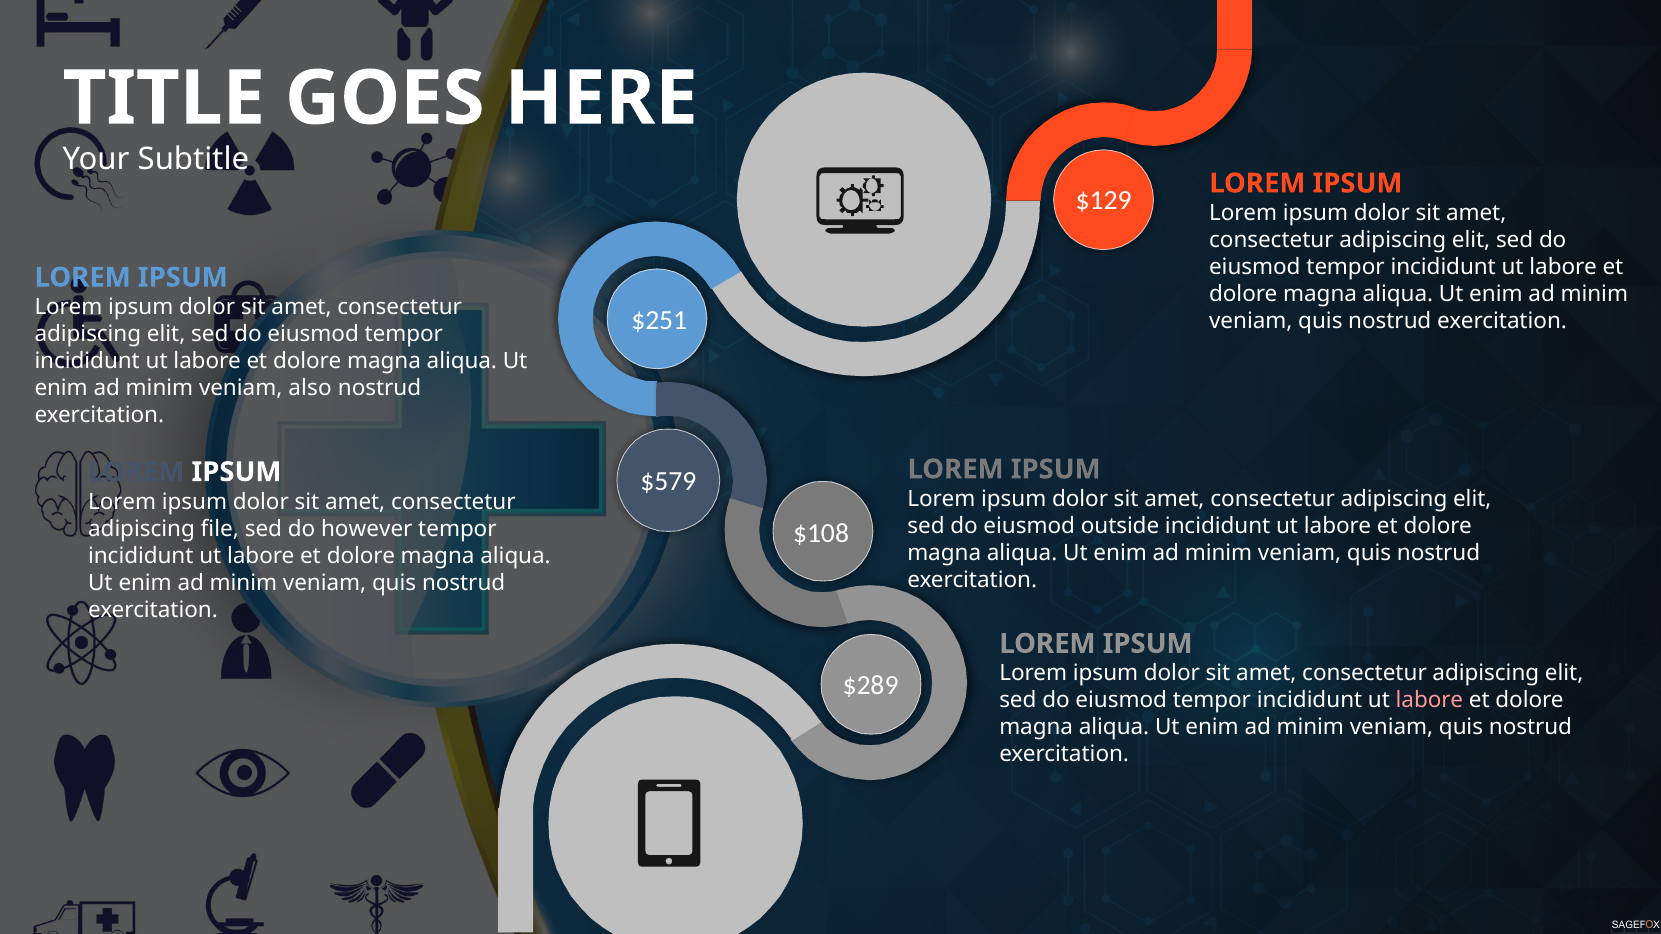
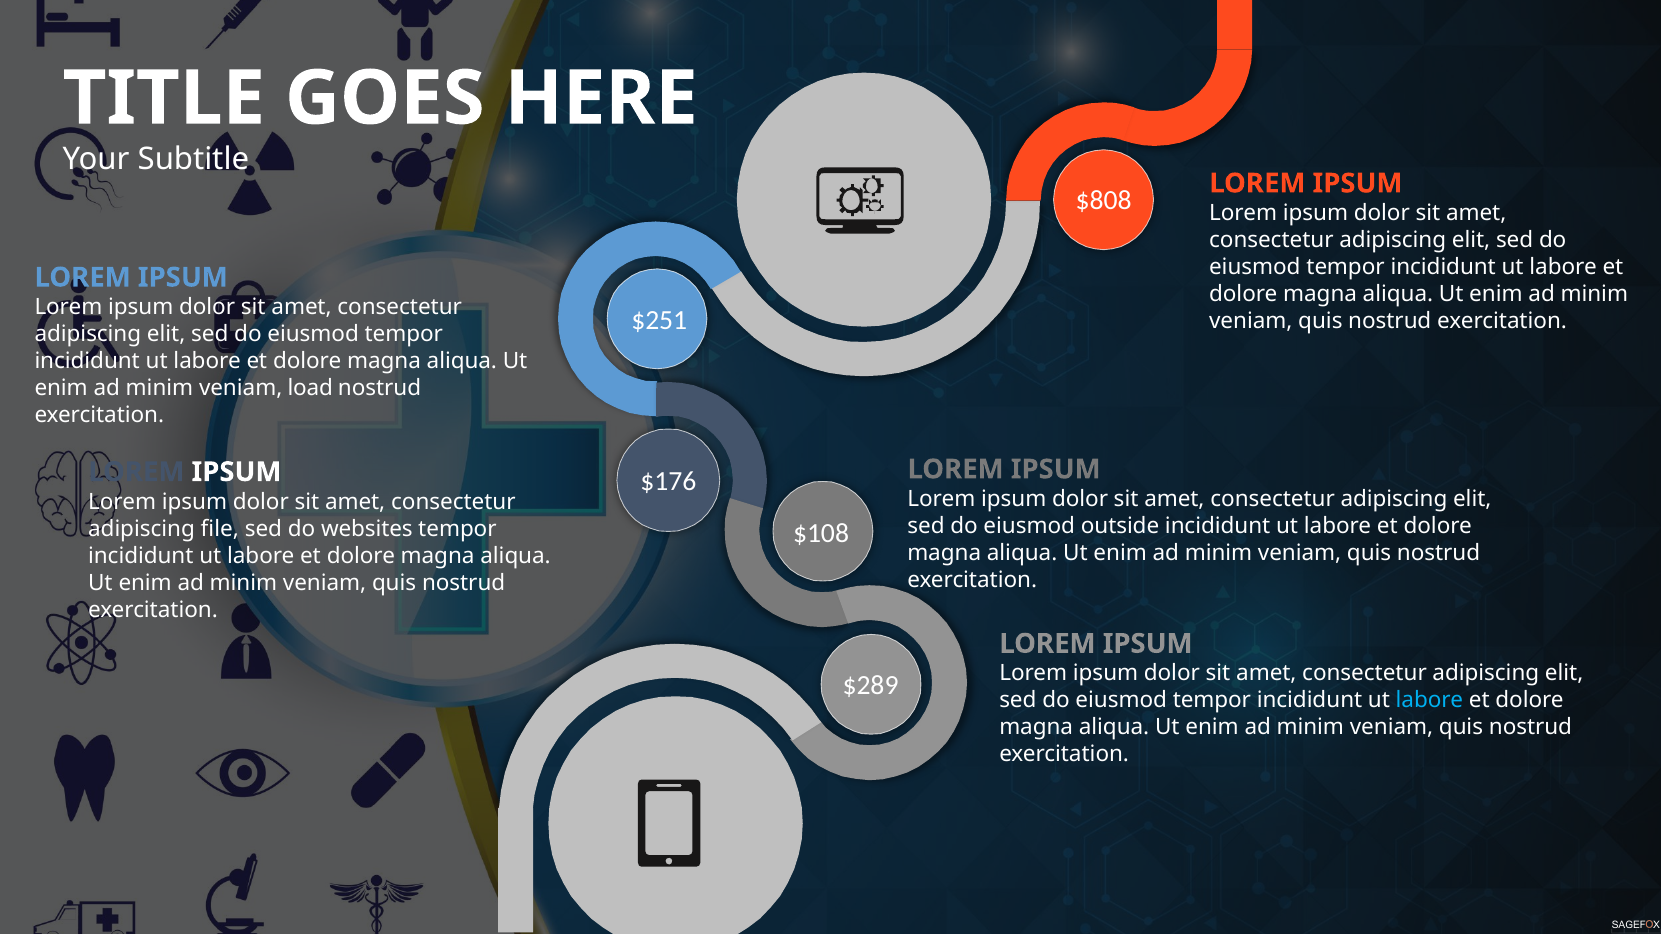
$129: $129 -> $808 (1104, 201)
also: also -> load (310, 388)
$579: $579 -> $176 (668, 481)
however: however -> websites (367, 529)
labore colour: pink -> light blue (1429, 701)
